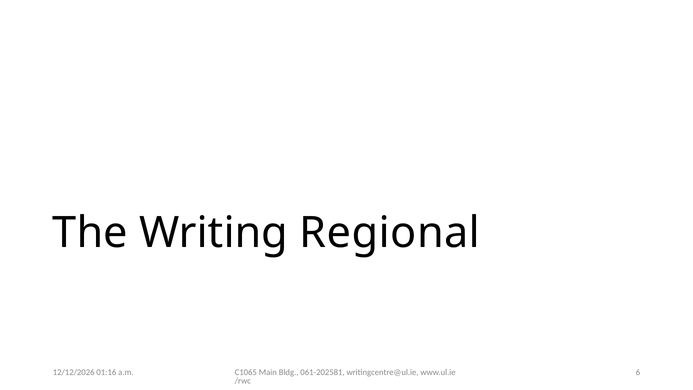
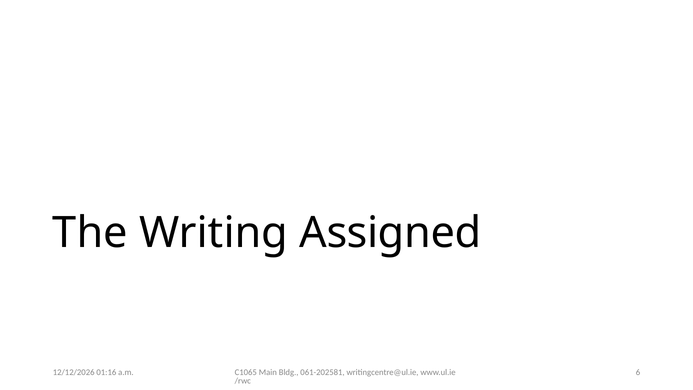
Regional: Regional -> Assigned (390, 233)
